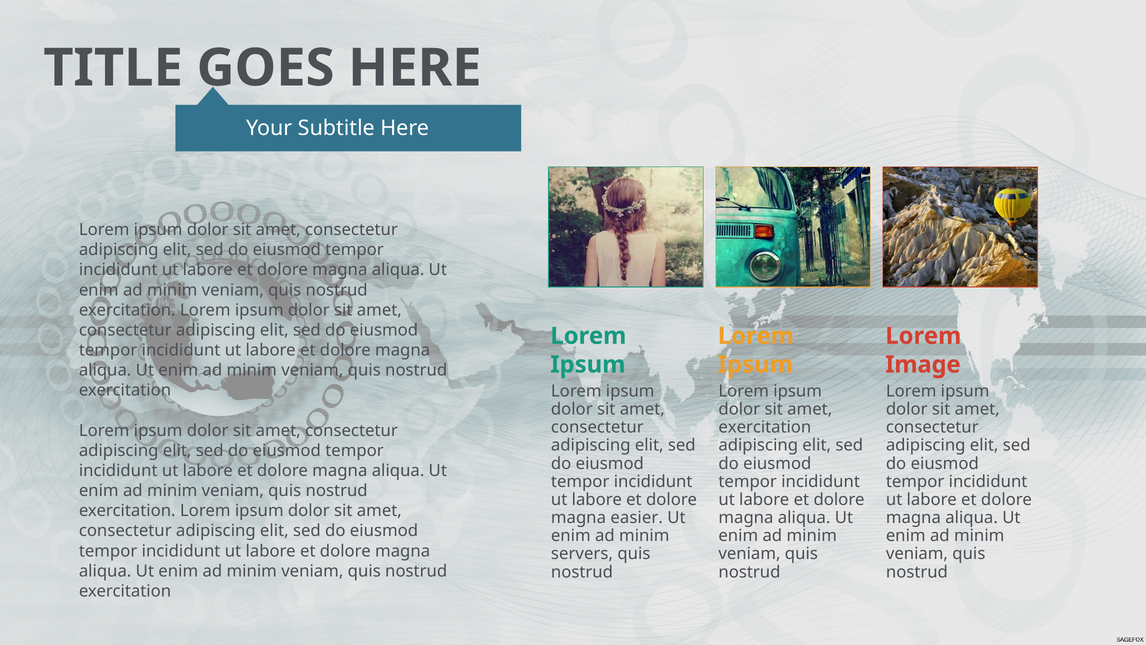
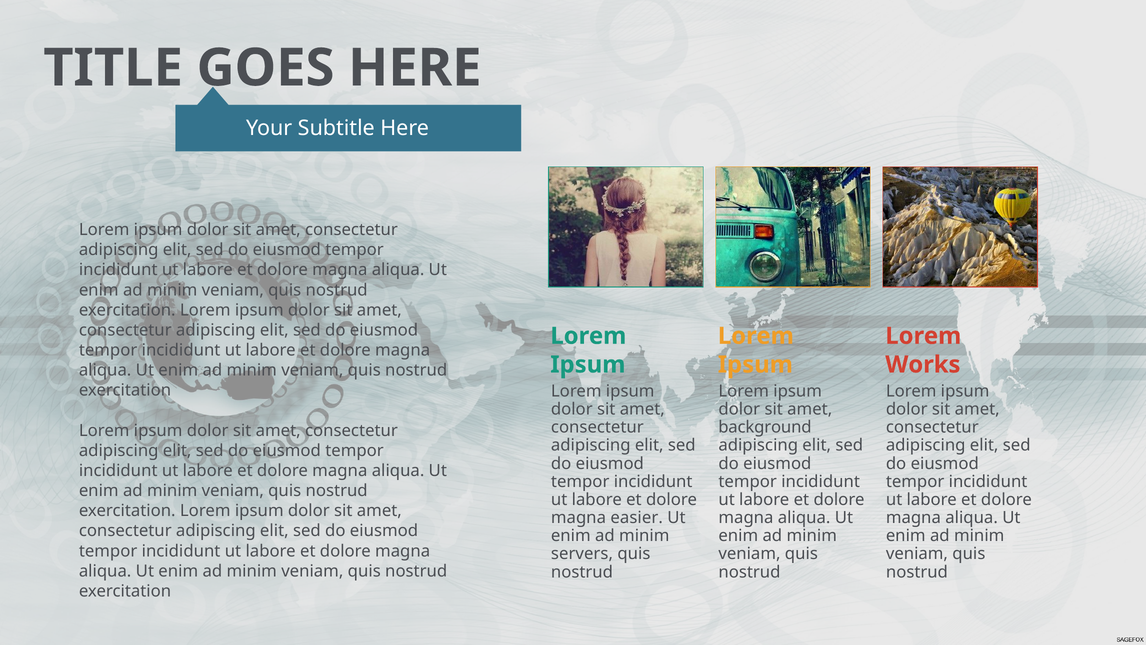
Image: Image -> Works (923, 364)
exercitation: exercitation -> background (765, 427)
